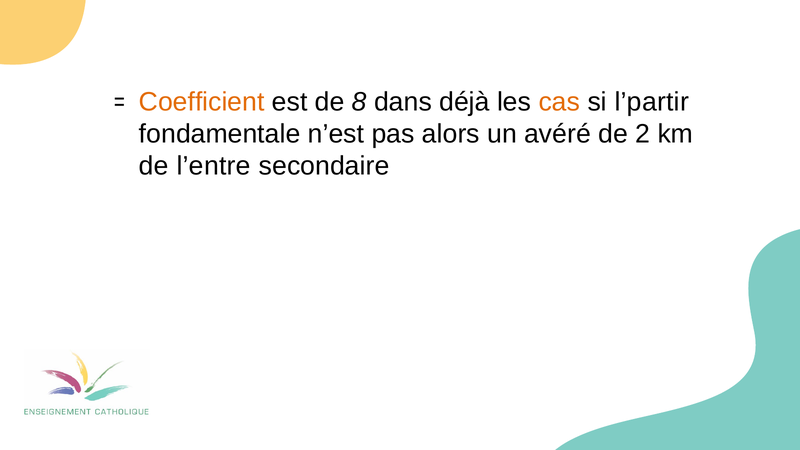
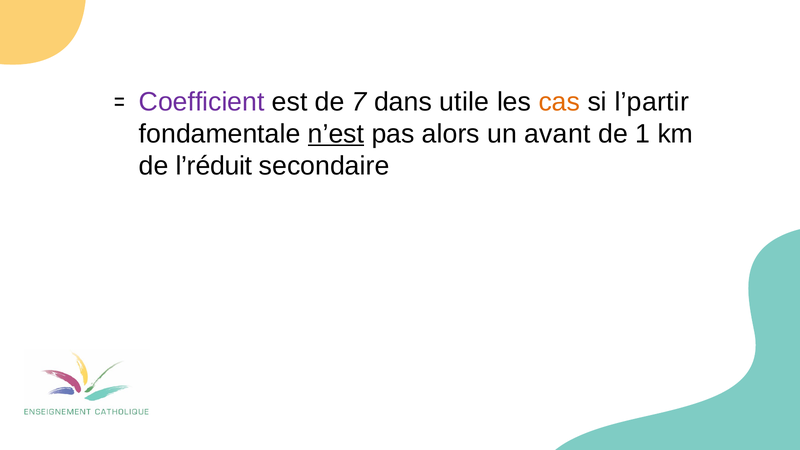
Coefficient colour: orange -> purple (202, 102)
8: 8 -> 7 (359, 102)
déjà: déjà -> utile (464, 102)
n’est underline: none -> present (336, 134)
avéré: avéré -> avant (557, 134)
2: 2 -> 1 (643, 134)
l’entre: l’entre -> l’réduit (214, 166)
